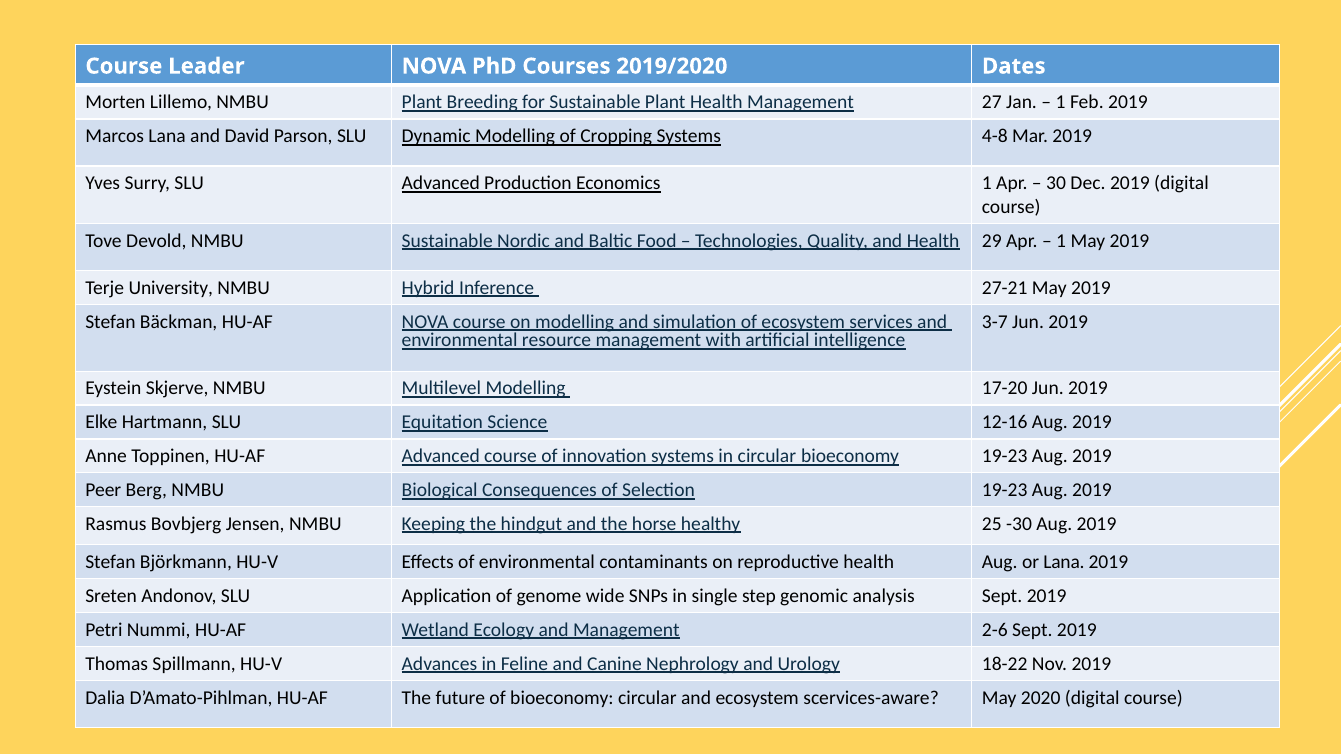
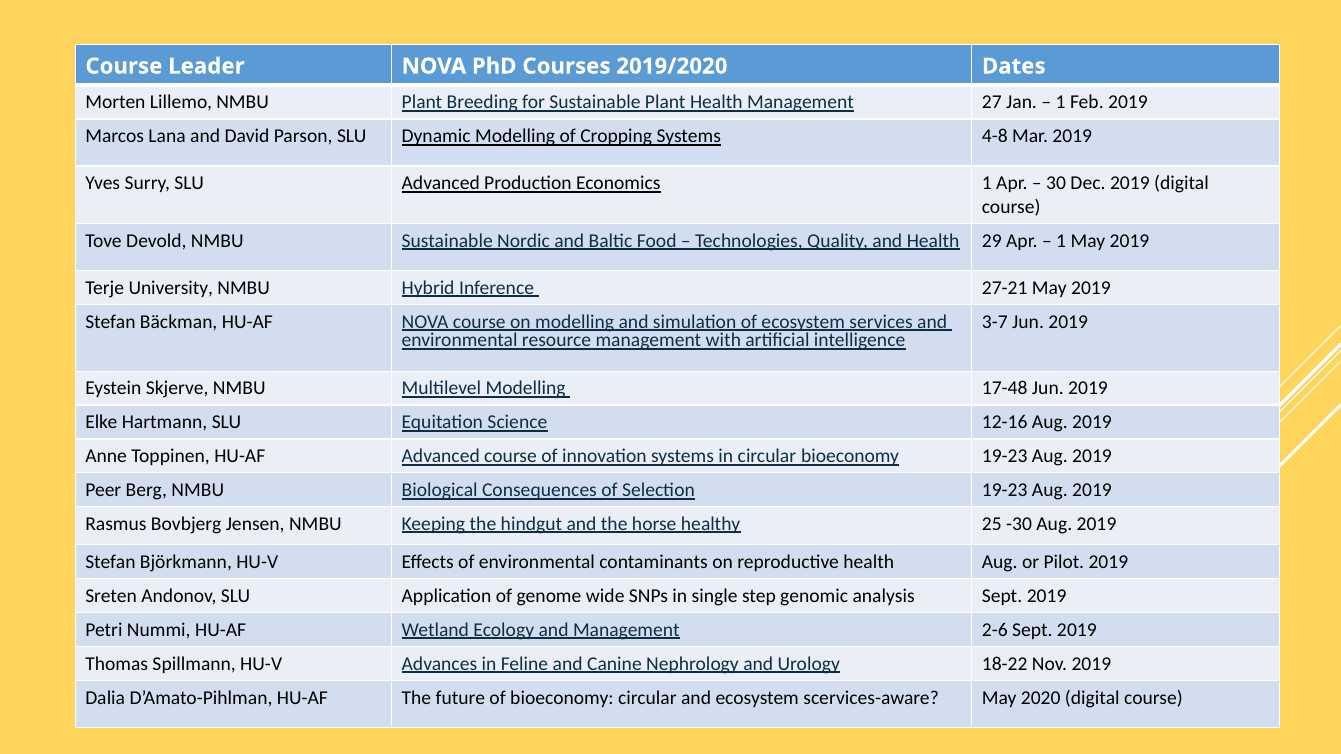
17-20: 17-20 -> 17-48 (1005, 389)
or Lana: Lana -> Pilot (1064, 562)
